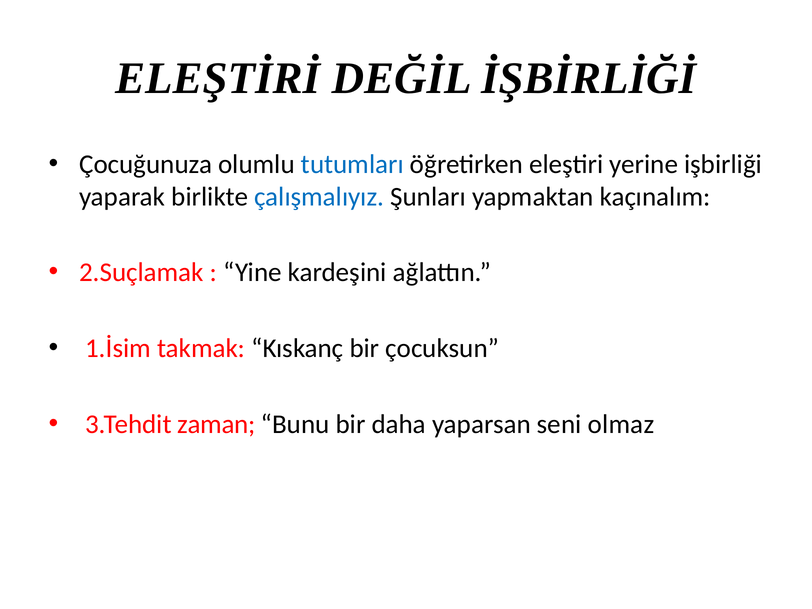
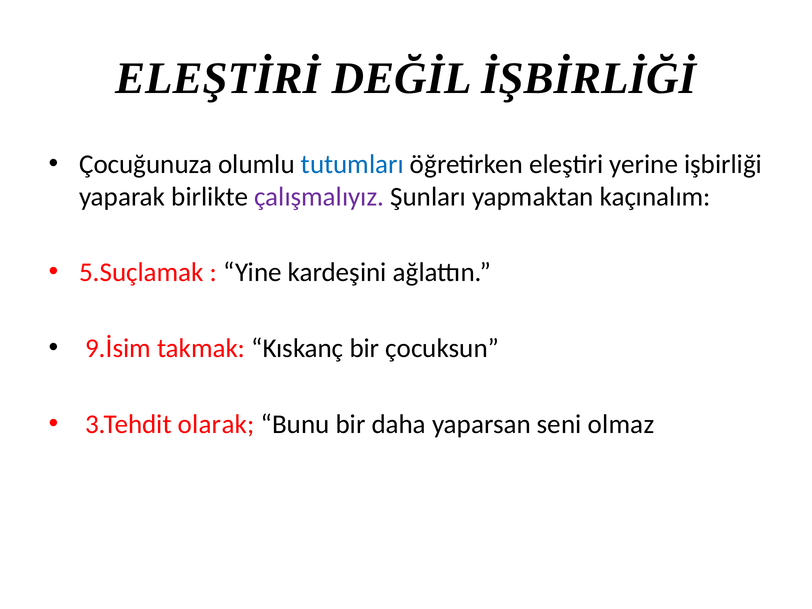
çalışmalıyız colour: blue -> purple (319, 197)
2.Suçlamak: 2.Suçlamak -> 5.Suçlamak (141, 273)
1.İsim: 1.İsim -> 9.İsim (118, 348)
zaman: zaman -> olarak (216, 424)
